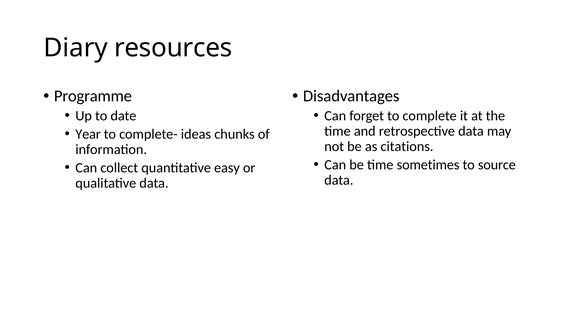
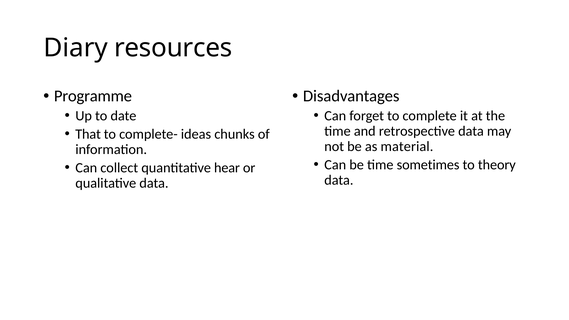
Year: Year -> That (88, 134)
citations: citations -> material (407, 147)
source: source -> theory (497, 165)
easy: easy -> hear (227, 168)
